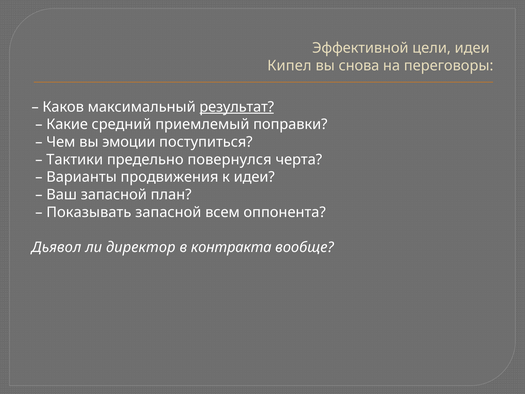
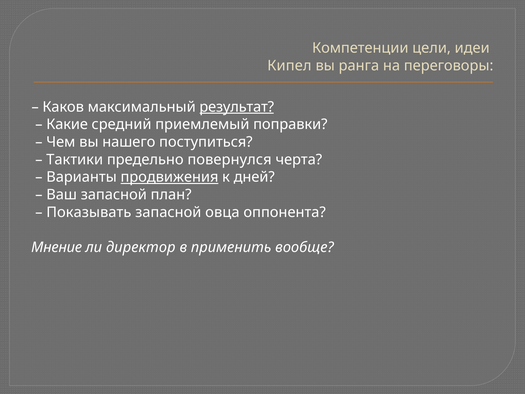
Эффективной: Эффективной -> Компетенции (360, 48)
снова: снова -> ранга (359, 66)
эмоции: эмоции -> нашего (129, 142)
продвижения underline: none -> present (169, 177)
к идеи: идеи -> дней (254, 177)
всем: всем -> овца (222, 212)
Дьявол: Дьявол -> Мнение (57, 247)
контракта: контракта -> применить (231, 247)
